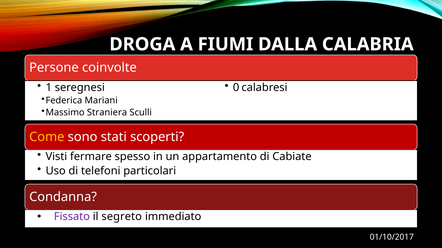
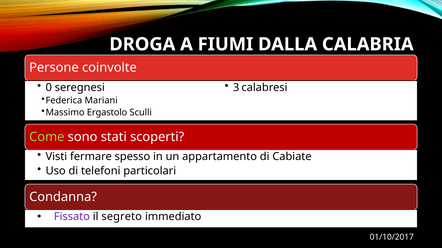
1: 1 -> 0 (49, 88)
0: 0 -> 3 (236, 88)
Straniera: Straniera -> Ergastolo (107, 113)
Come colour: yellow -> light green (47, 137)
